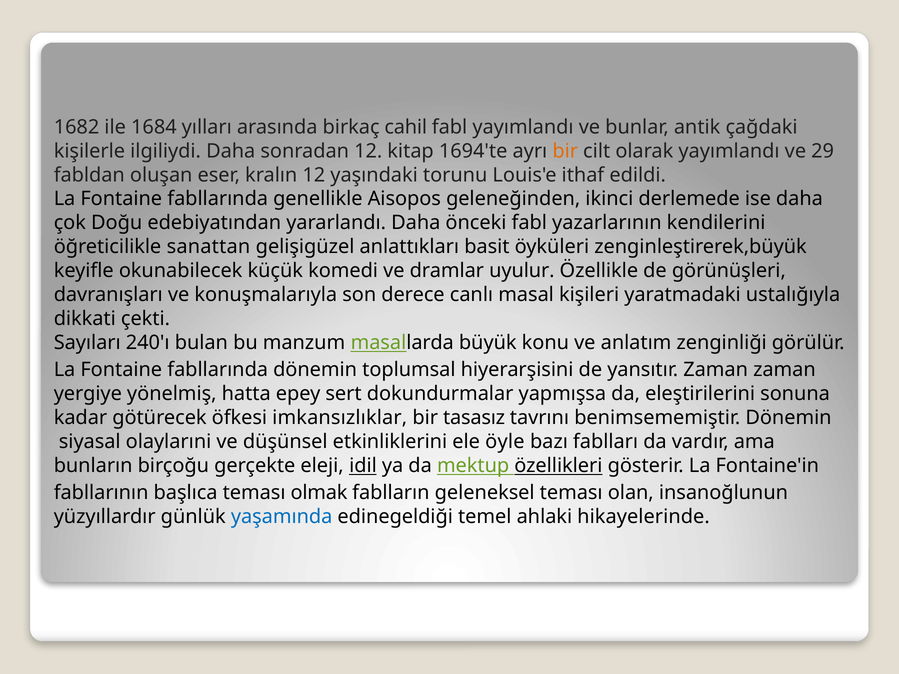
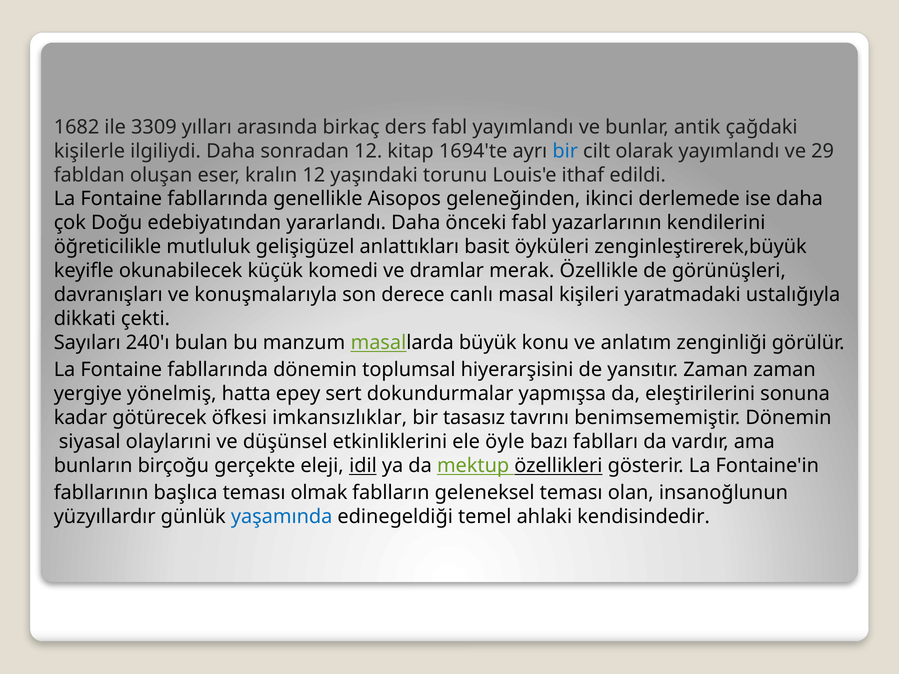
1684: 1684 -> 3309 (154, 127)
cahil: cahil -> ders (406, 127)
bir colour: orange -> blue (565, 151)
sanattan: sanattan -> mutluluk (209, 247)
uyulur: uyulur -> merak (522, 271)
hikayelerinde: hikayelerinde -> kendisindedir (644, 517)
